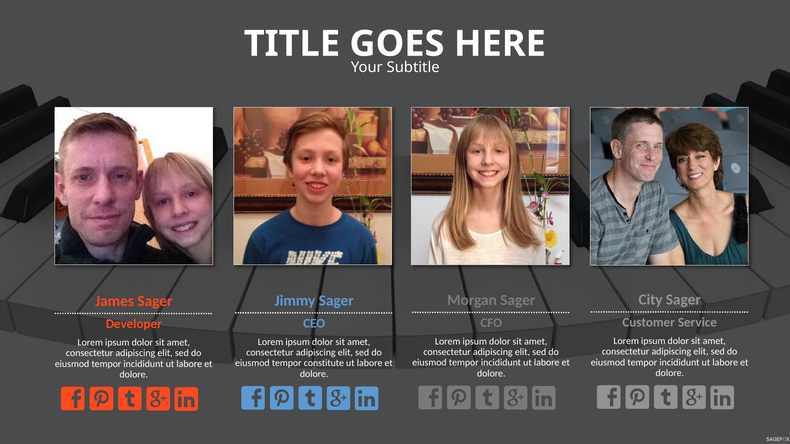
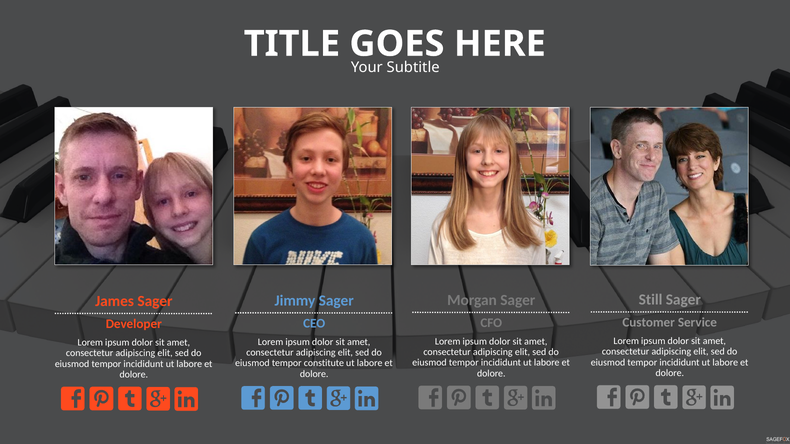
City: City -> Still (651, 300)
